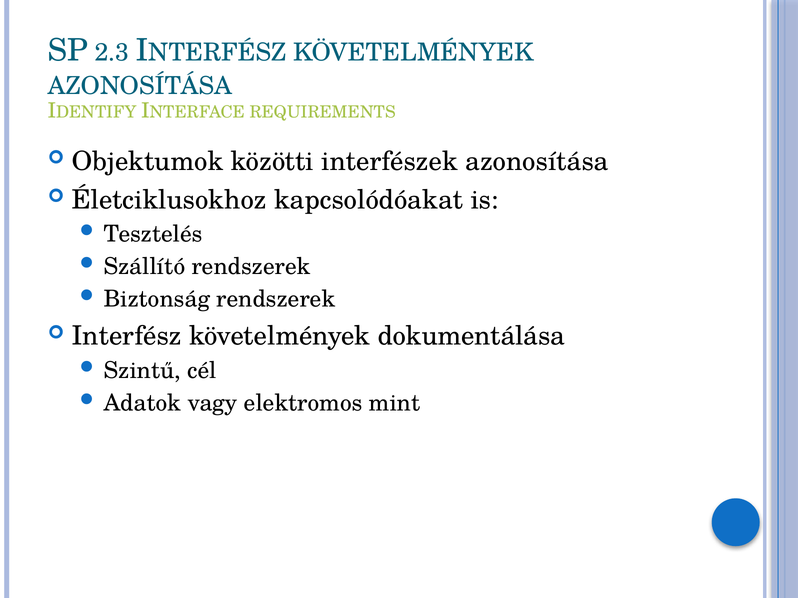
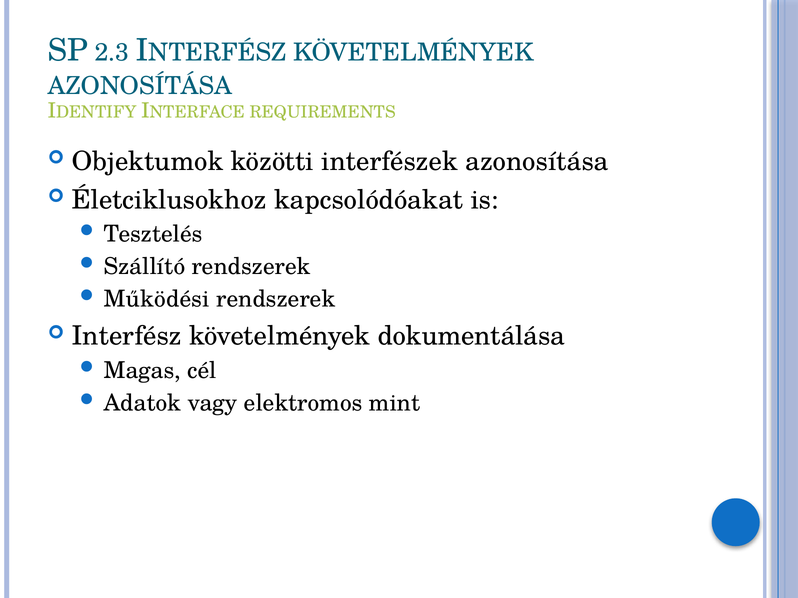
Biztonság: Biztonság -> Működési (157, 299)
Szintű: Szintű -> Magas (142, 371)
